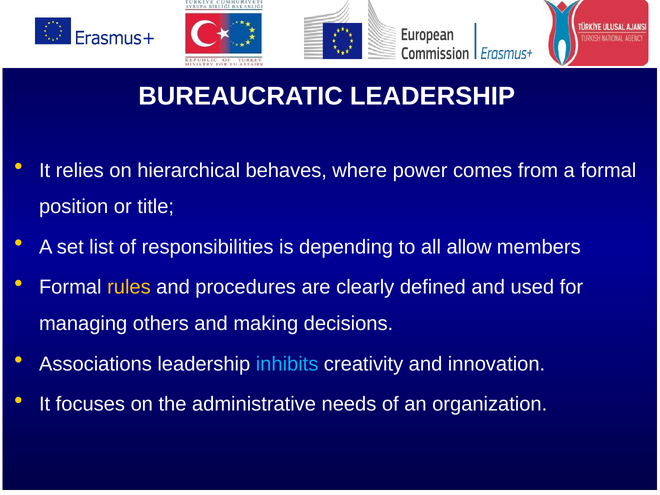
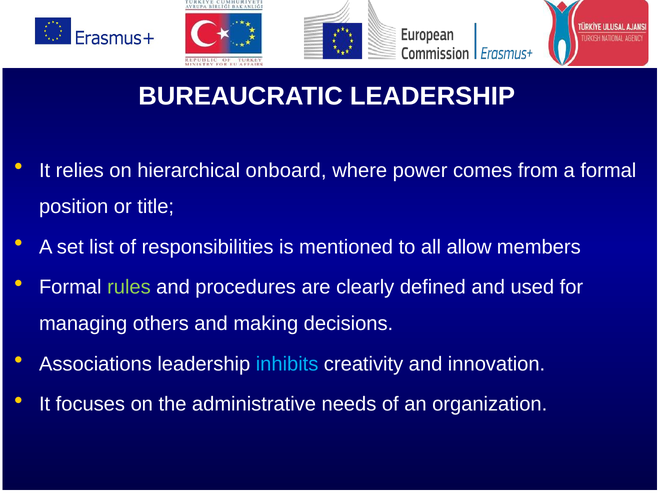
behaves: behaves -> onboard (286, 170)
depending: depending -> mentioned (346, 247)
rules colour: yellow -> light green (129, 287)
